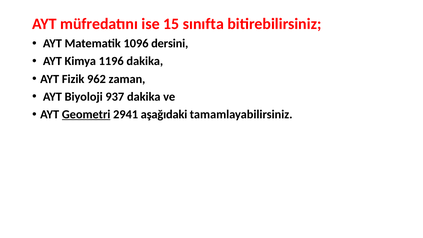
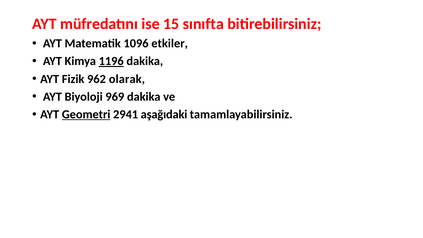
dersini: dersini -> etkiler (170, 43)
1196 underline: none -> present (111, 61)
zaman: zaman -> olarak (127, 79)
937: 937 -> 969 (115, 97)
